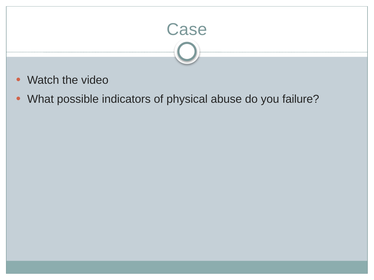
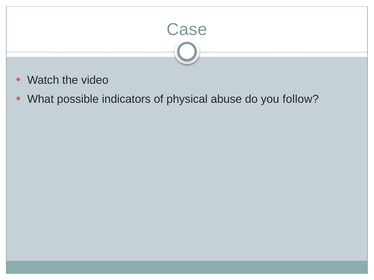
failure: failure -> follow (301, 99)
